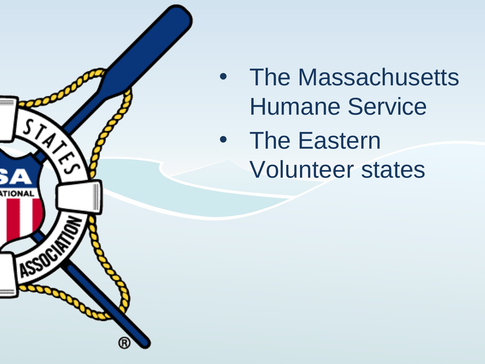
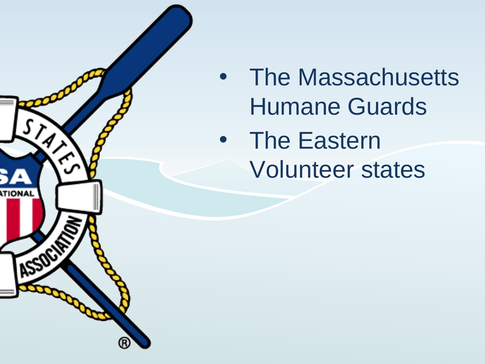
Service: Service -> Guards (387, 107)
